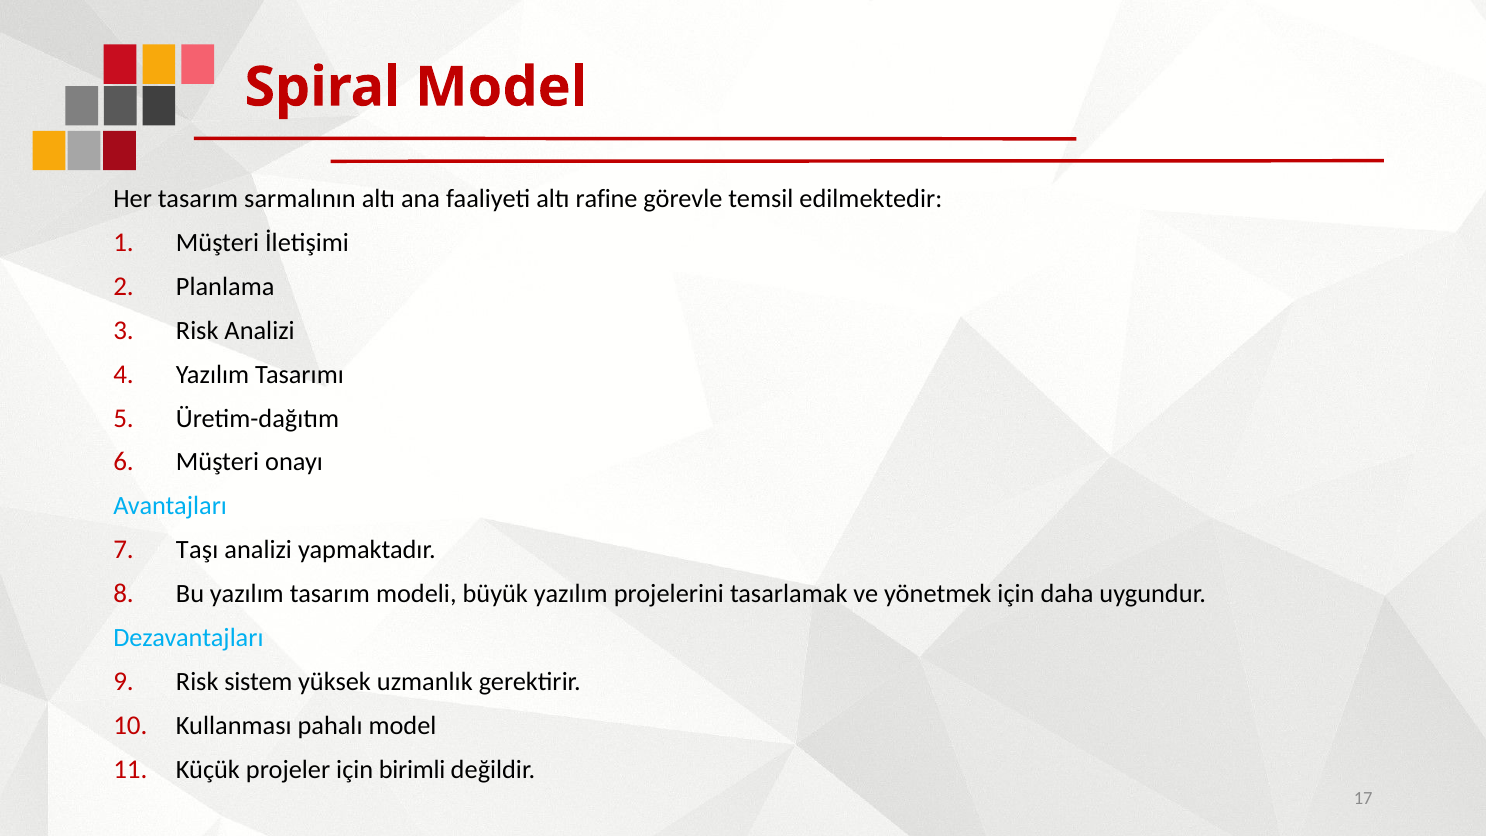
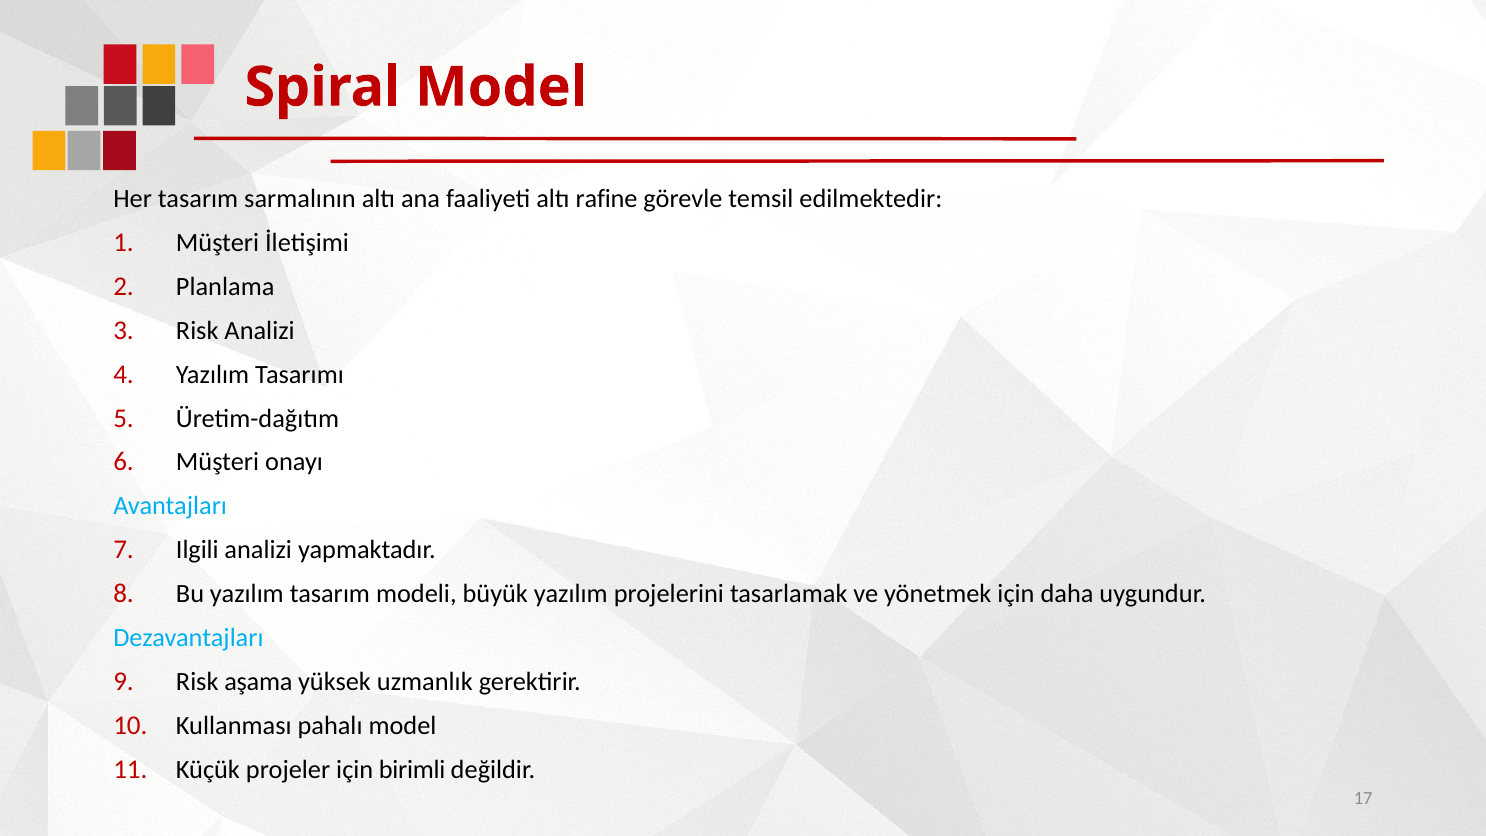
Taşı: Taşı -> Ilgili (197, 550)
sistem: sistem -> aşama (258, 682)
